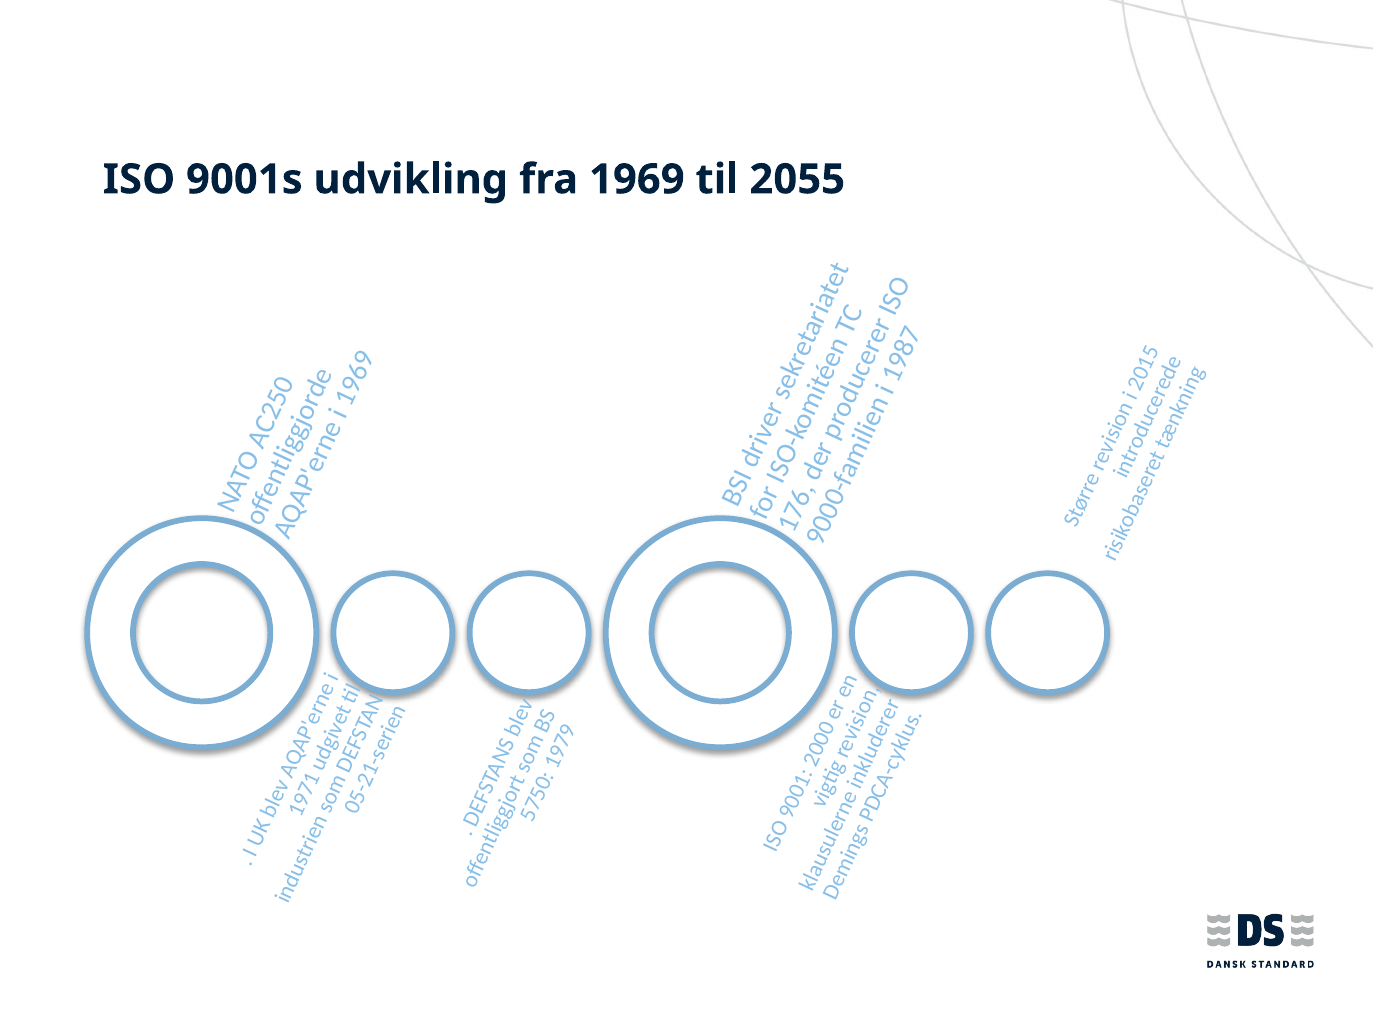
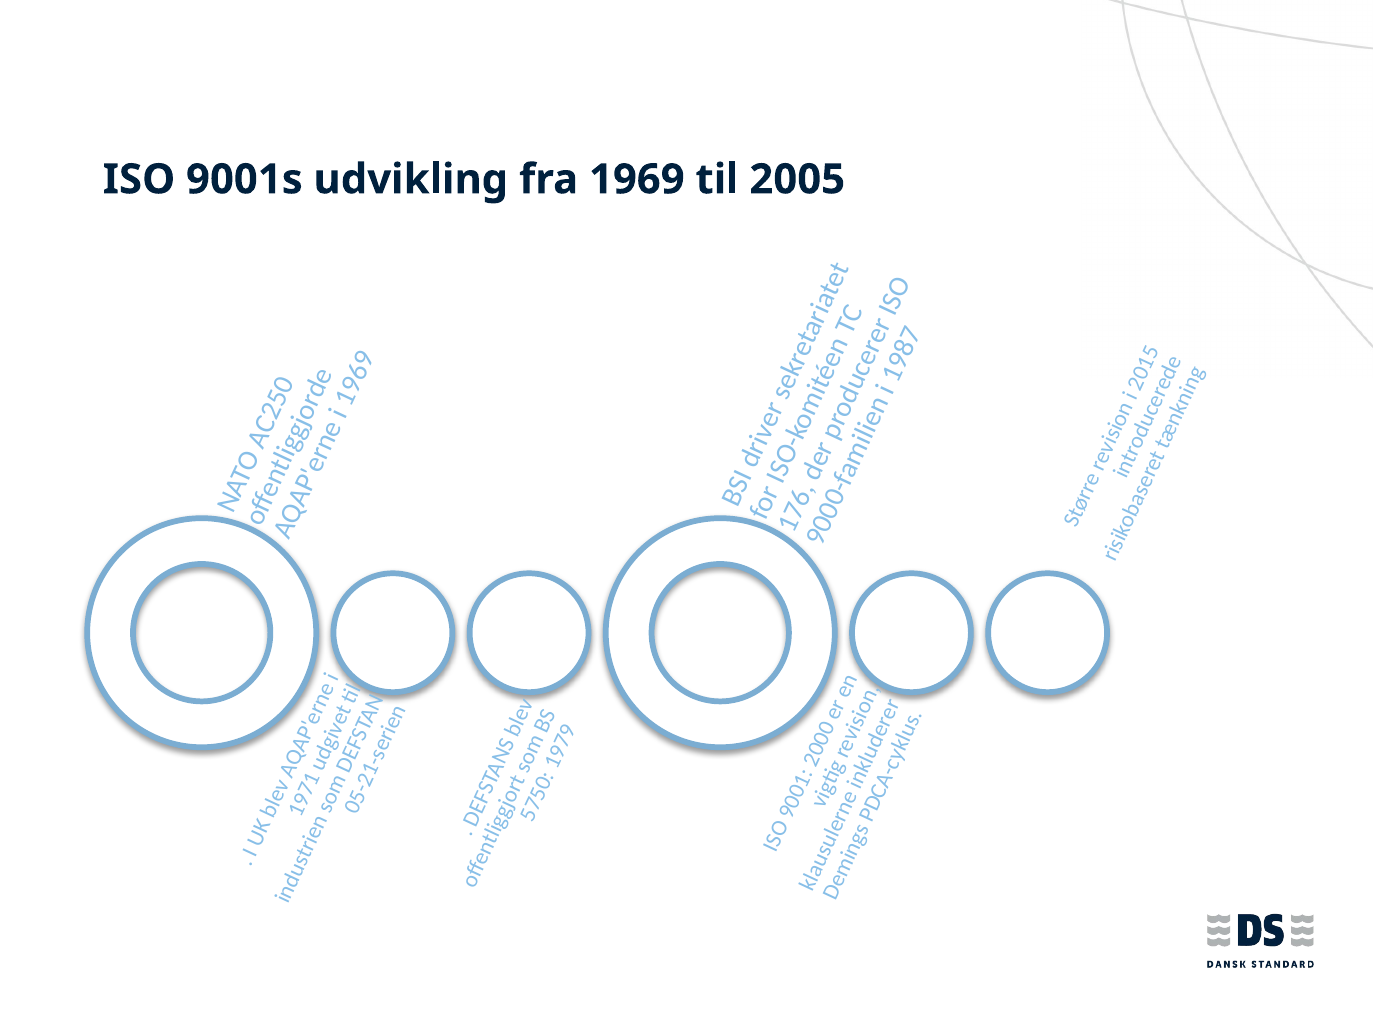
2055: 2055 -> 2005 (797, 179)
